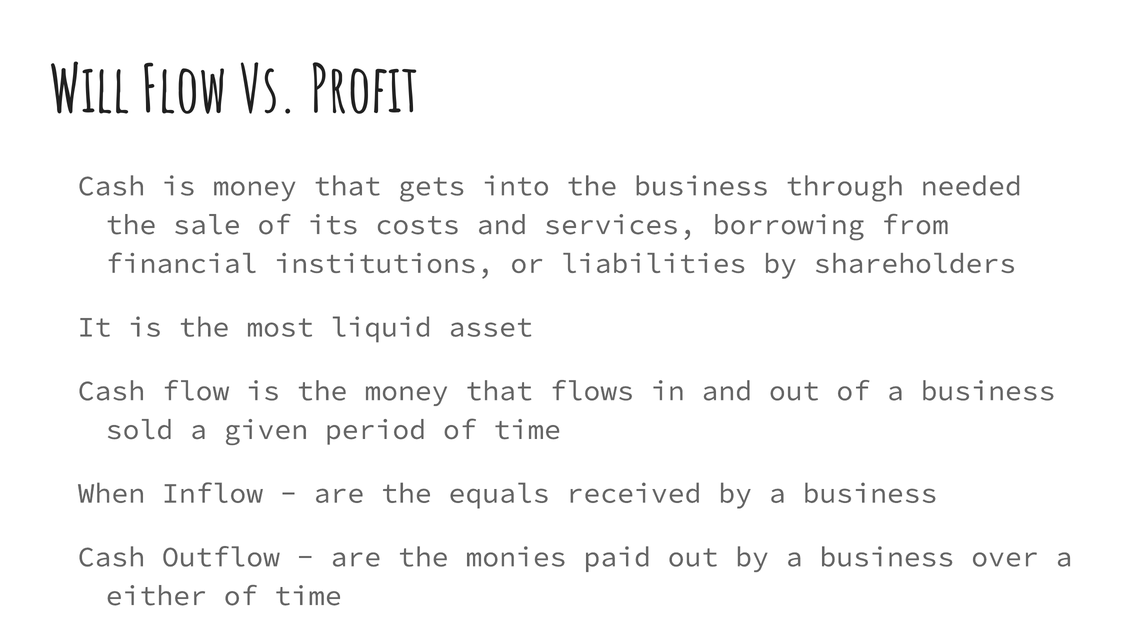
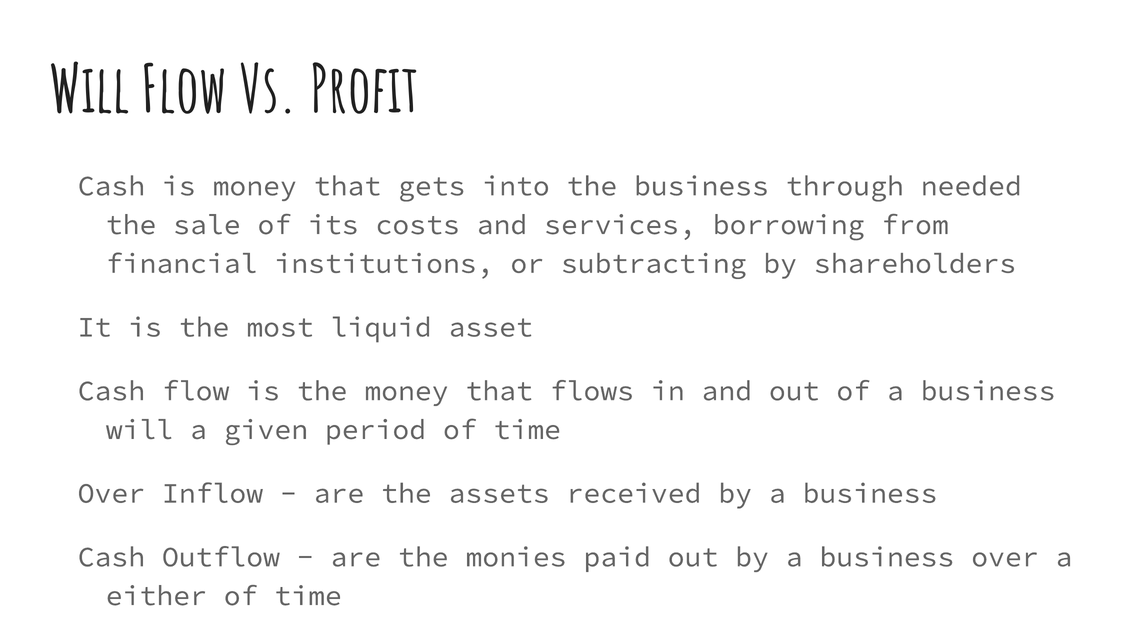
liabilities: liabilities -> subtracting (654, 264)
sold: sold -> will (139, 430)
When: When -> Over (111, 494)
equals: equals -> assets (499, 494)
